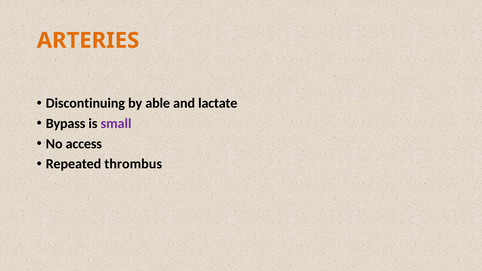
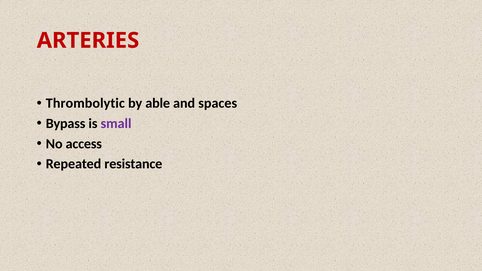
ARTERIES colour: orange -> red (88, 40)
Discontinuing: Discontinuing -> Thrombolytic (85, 103)
lactate: lactate -> spaces (218, 103)
thrombus: thrombus -> resistance (133, 164)
